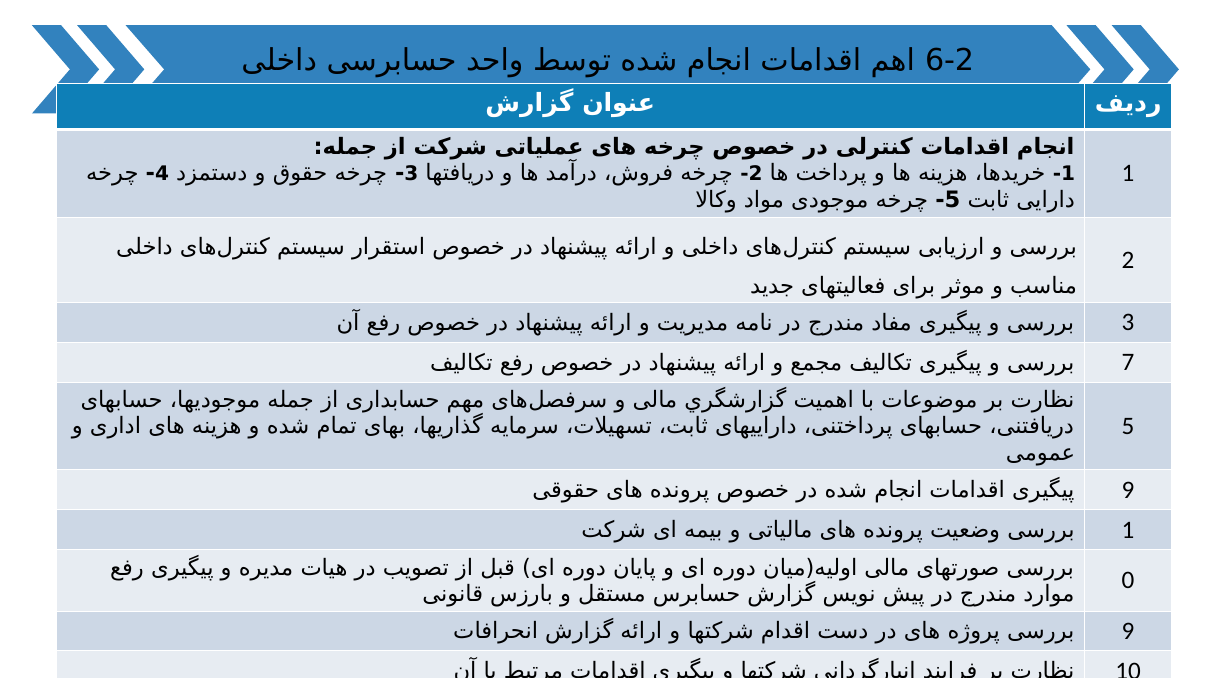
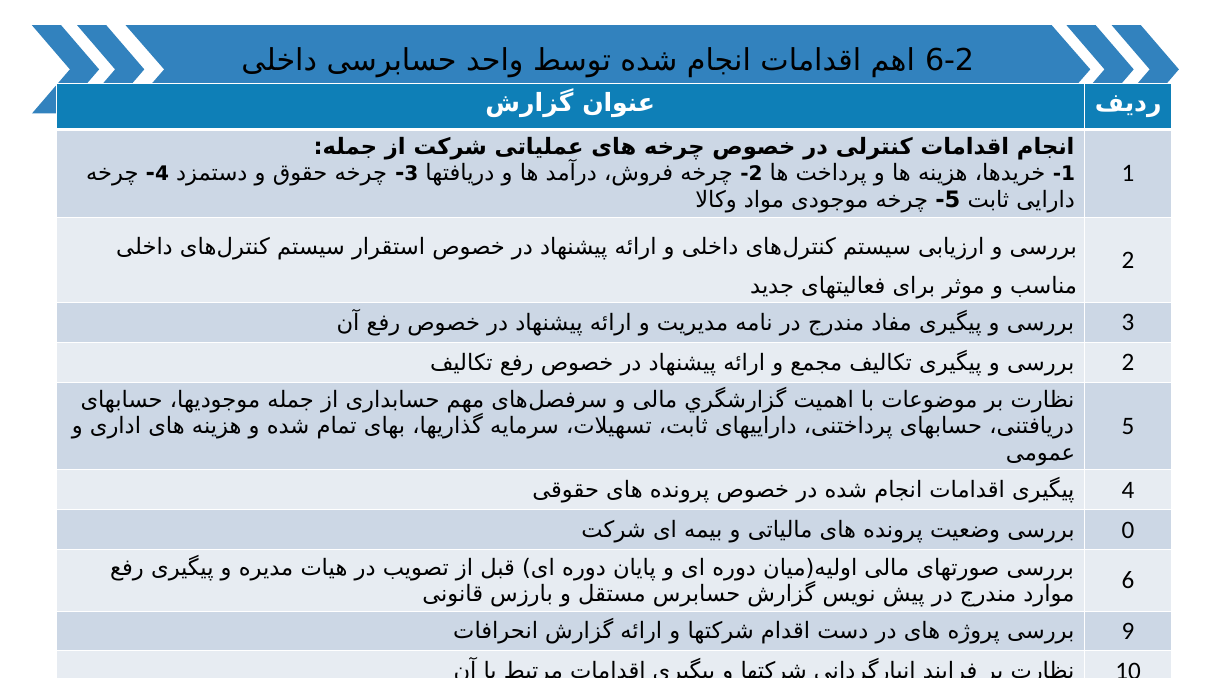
7: 7 -> 2 (1128, 363)
9: 9 -> 4 (1128, 490)
1: 1 -> 0 (1128, 530)
0: 0 -> 6 (1128, 581)
